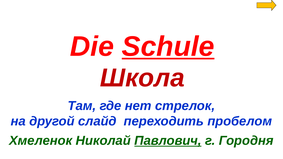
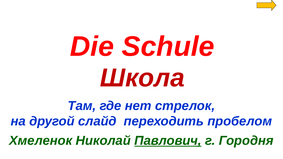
Schule underline: present -> none (168, 47)
